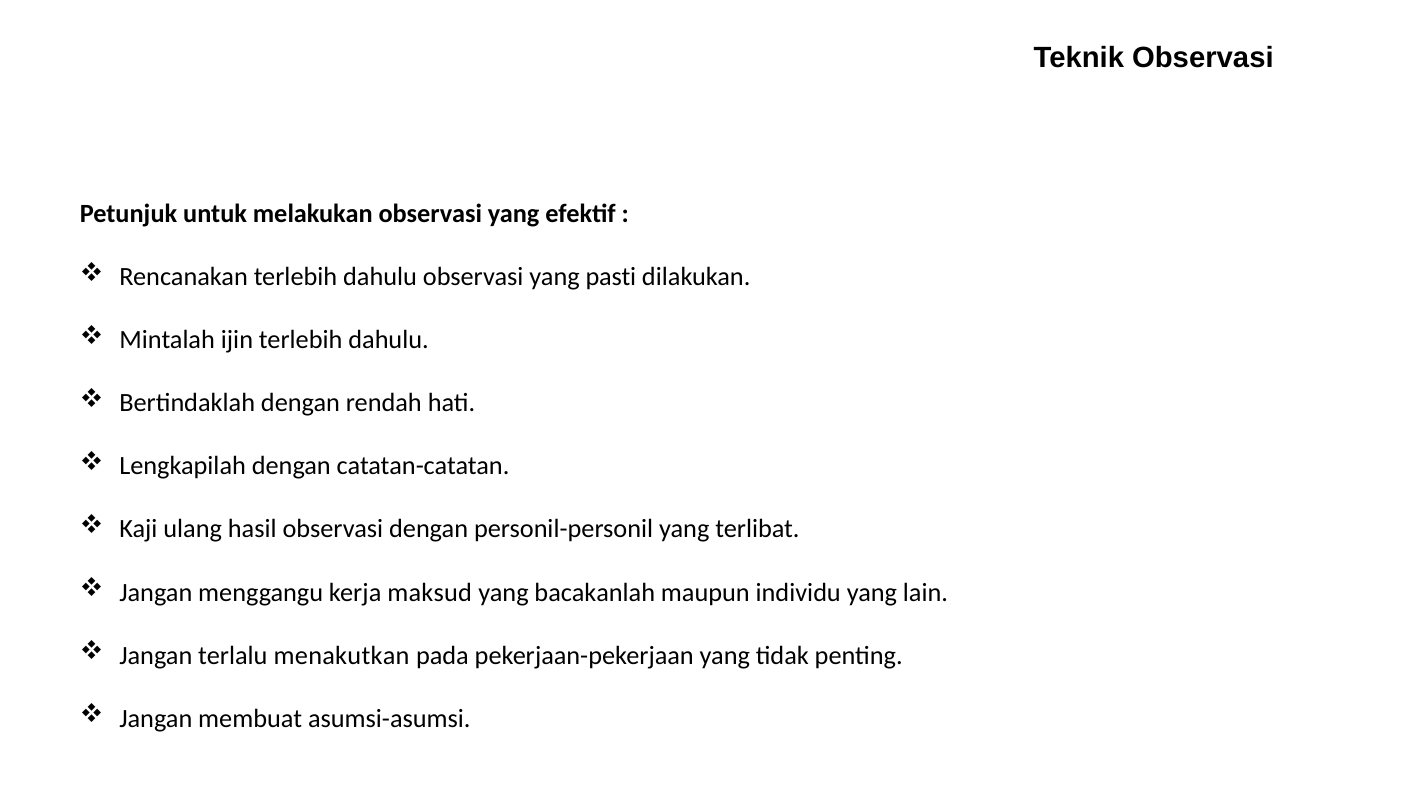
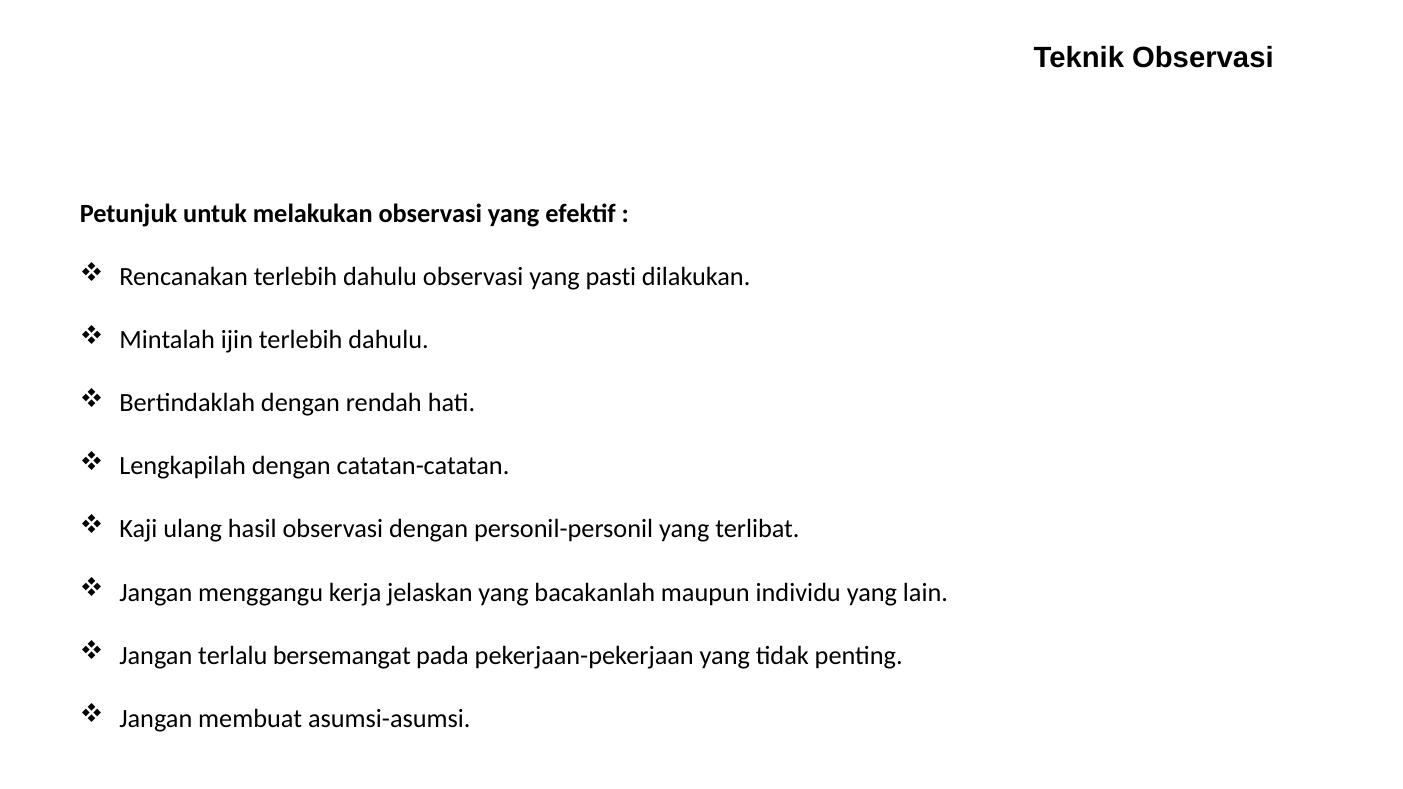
maksud: maksud -> jelaskan (430, 593)
menakutkan: menakutkan -> bersemangat (342, 656)
